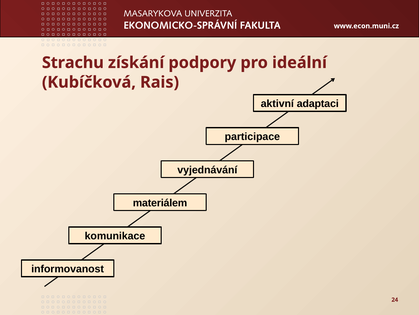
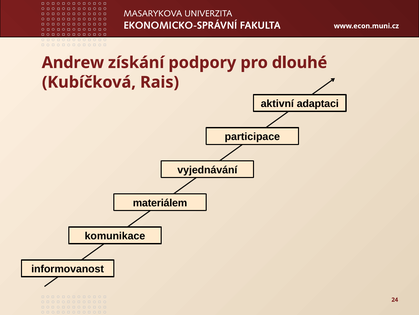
Strachu: Strachu -> Andrew (73, 62)
ideální: ideální -> dlouhé (300, 62)
